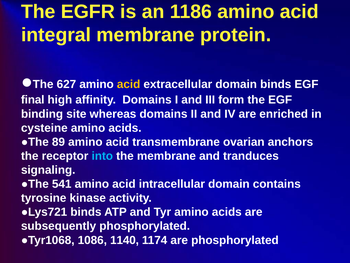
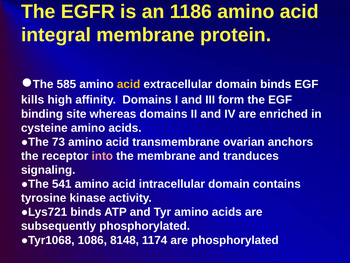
627: 627 -> 585 (66, 84)
final: final -> kills (33, 100)
89: 89 -> 73 (58, 142)
into colour: light blue -> pink (102, 156)
1140: 1140 -> 8148 (124, 240)
